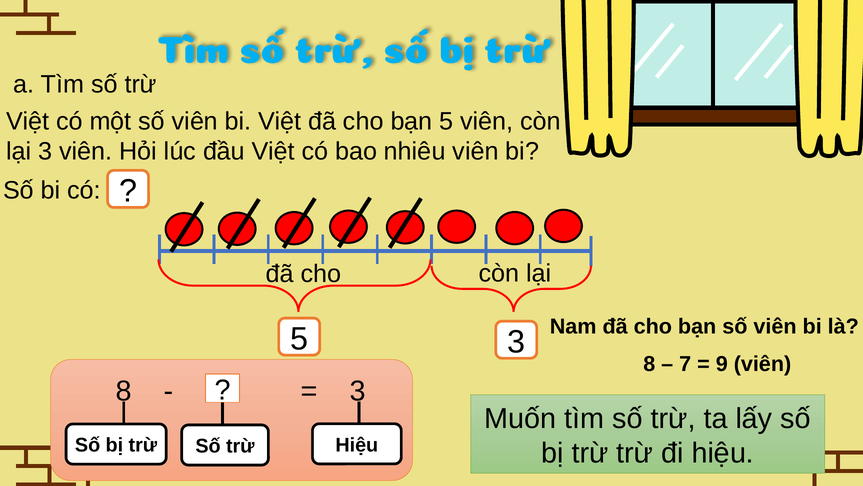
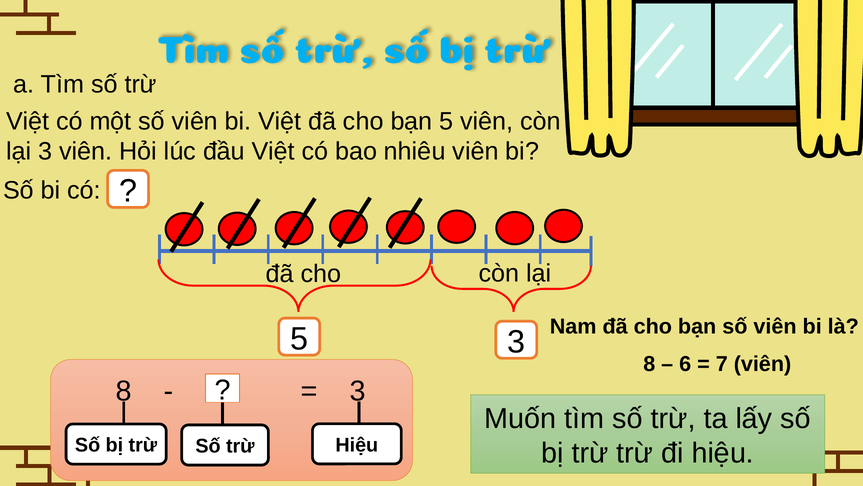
7: 7 -> 6 (685, 364)
9: 9 -> 7 (722, 364)
